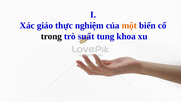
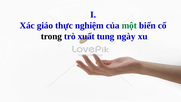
một colour: orange -> green (129, 25)
suất: suất -> xuất (86, 36)
khoa: khoa -> ngày (126, 36)
